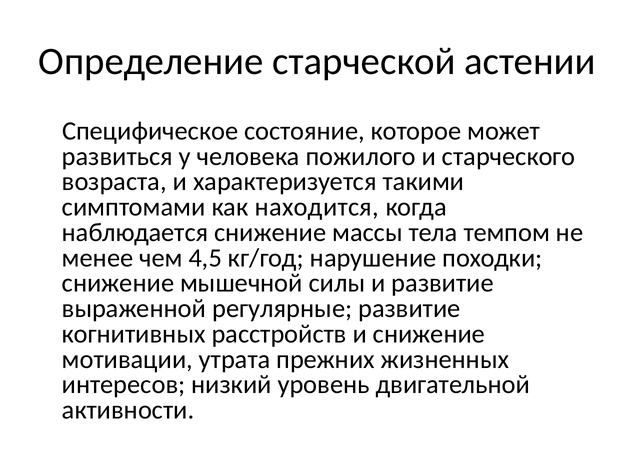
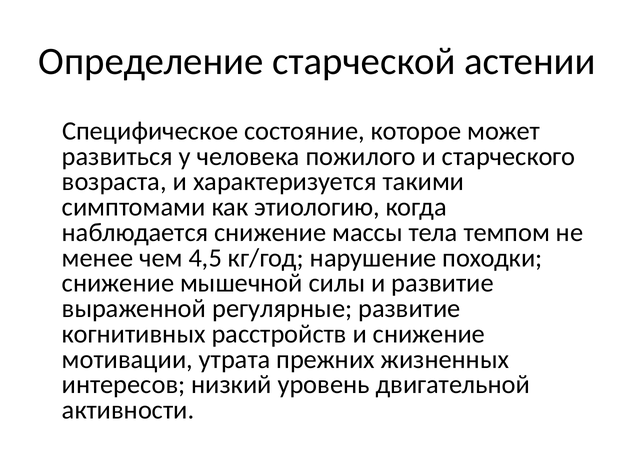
находится: находится -> этиологию (317, 207)
